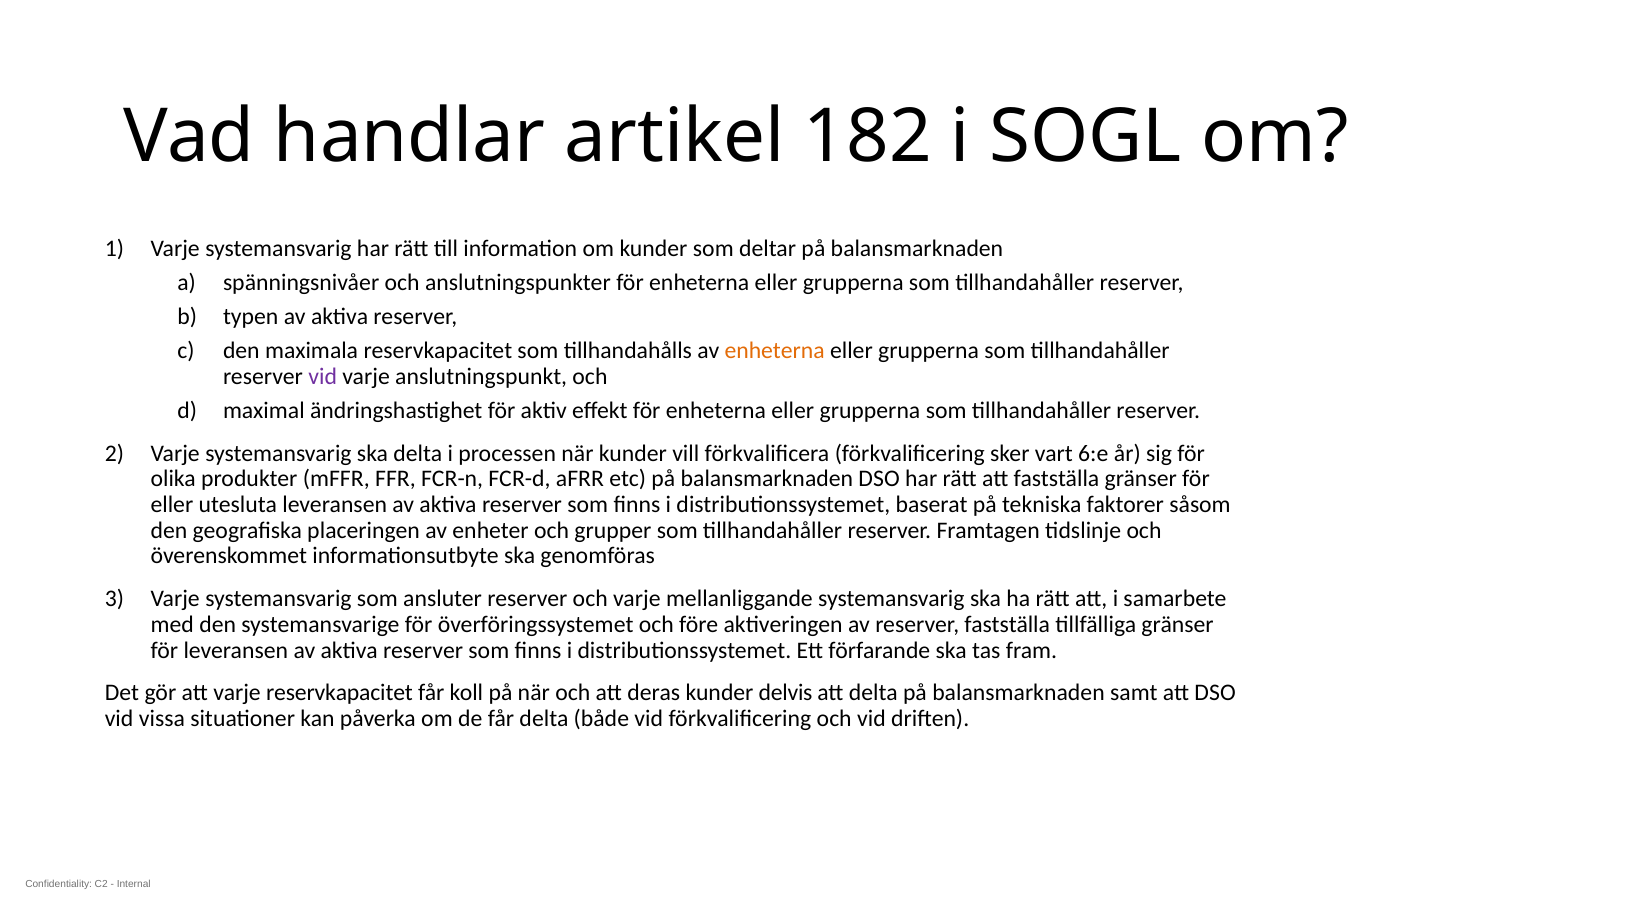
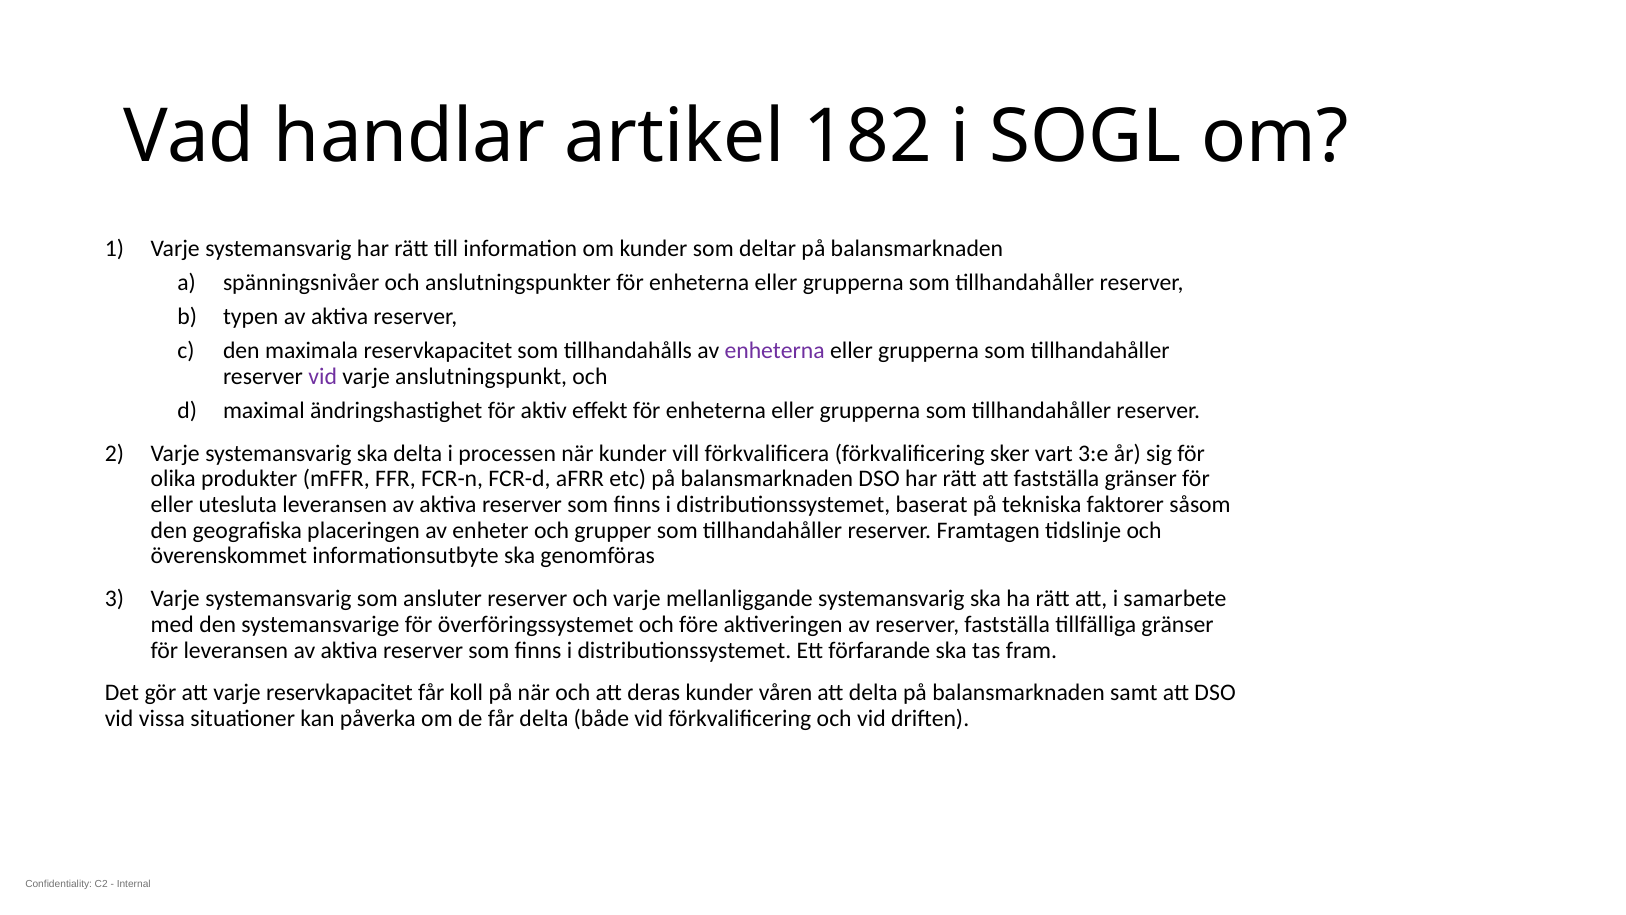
enheterna colour: orange -> purple (775, 351)
6:e: 6:e -> 3:e (1093, 453)
delvis: delvis -> våren (786, 693)
